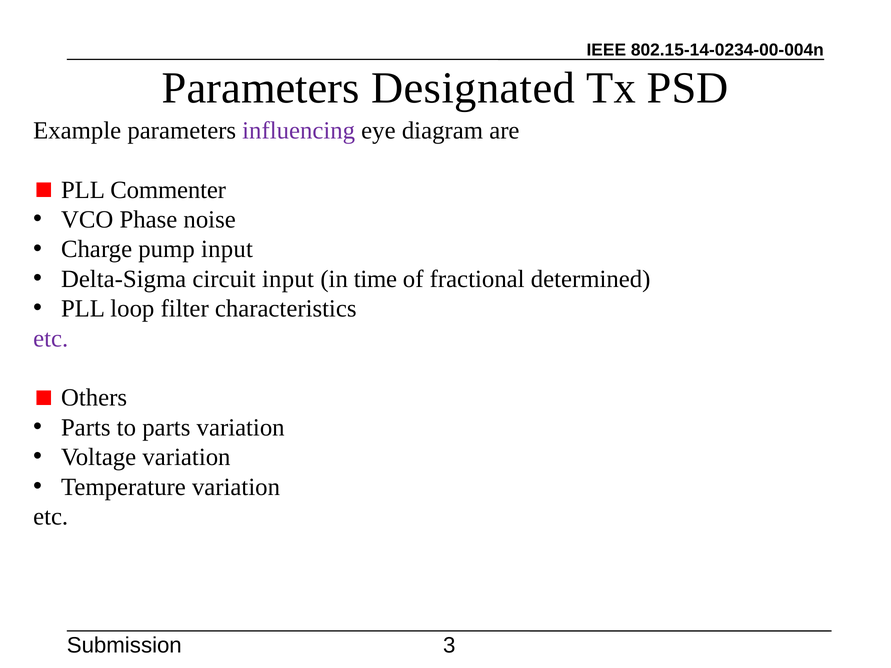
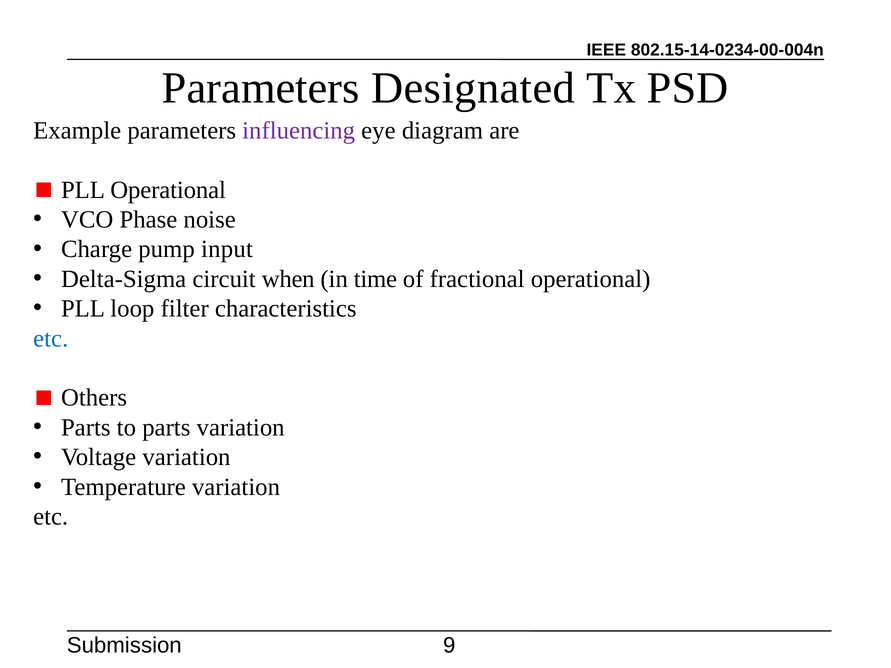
PLL Commenter: Commenter -> Operational (168, 190)
circuit input: input -> when (288, 279)
fractional determined: determined -> operational (591, 279)
etc colour: purple -> blue (51, 339)
3: 3 -> 9 (449, 646)
